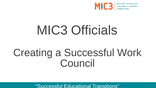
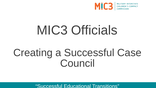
Work: Work -> Case (129, 53)
